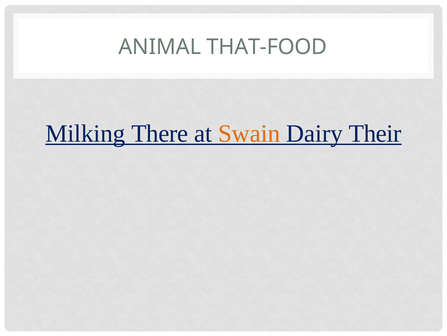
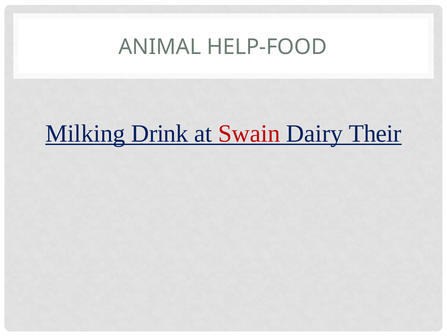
THAT-FOOD: THAT-FOOD -> HELP-FOOD (267, 47)
There: There -> Drink (160, 133)
Swain colour: orange -> red (249, 133)
